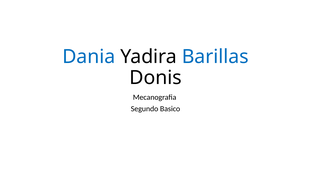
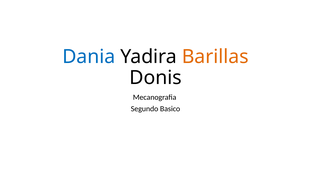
Barillas colour: blue -> orange (215, 57)
